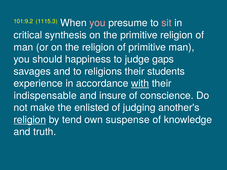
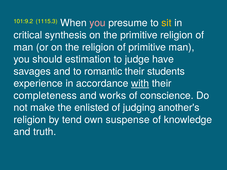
sit colour: pink -> yellow (166, 23)
happiness: happiness -> estimation (88, 59)
gaps: gaps -> have (163, 59)
religions: religions -> romantic (103, 71)
indispensable: indispensable -> completeness (45, 96)
insure: insure -> works (113, 96)
religion underline: present -> none (30, 120)
